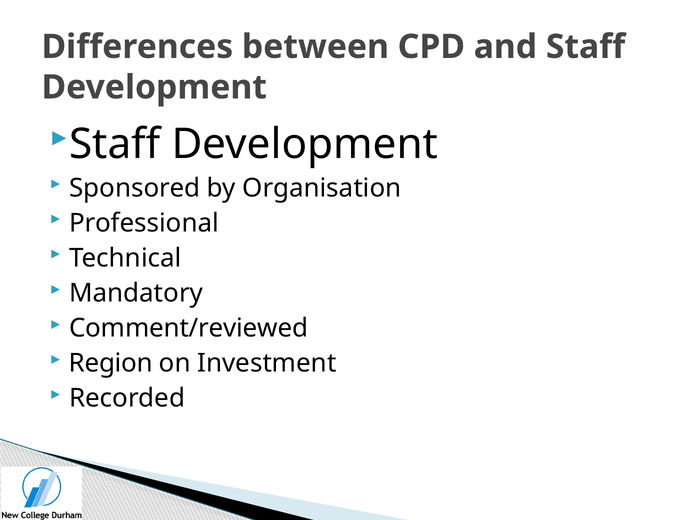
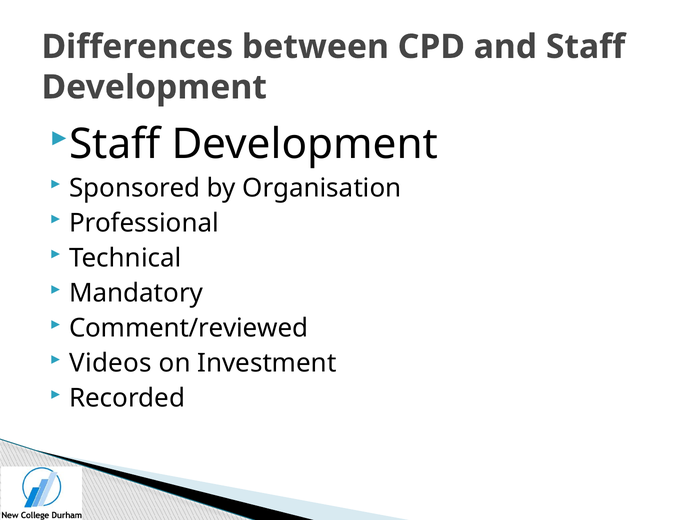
Region: Region -> Videos (111, 363)
